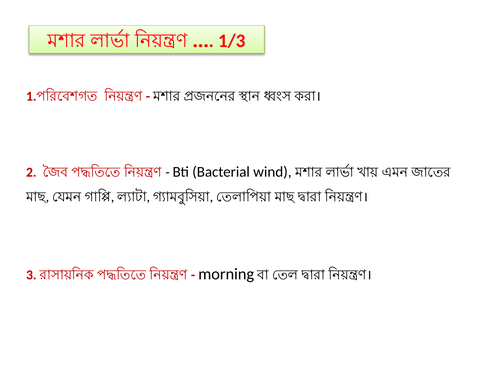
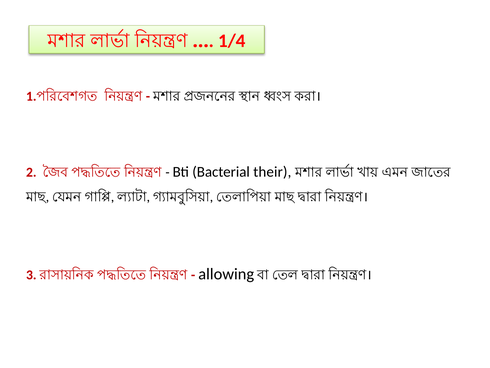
1/3: 1/3 -> 1/4 (232, 41)
wind: wind -> their (272, 172)
morning: morning -> allowing (226, 274)
